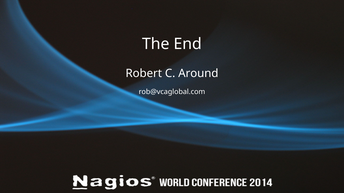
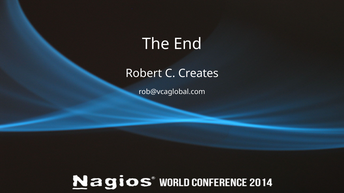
Around: Around -> Creates (198, 73)
